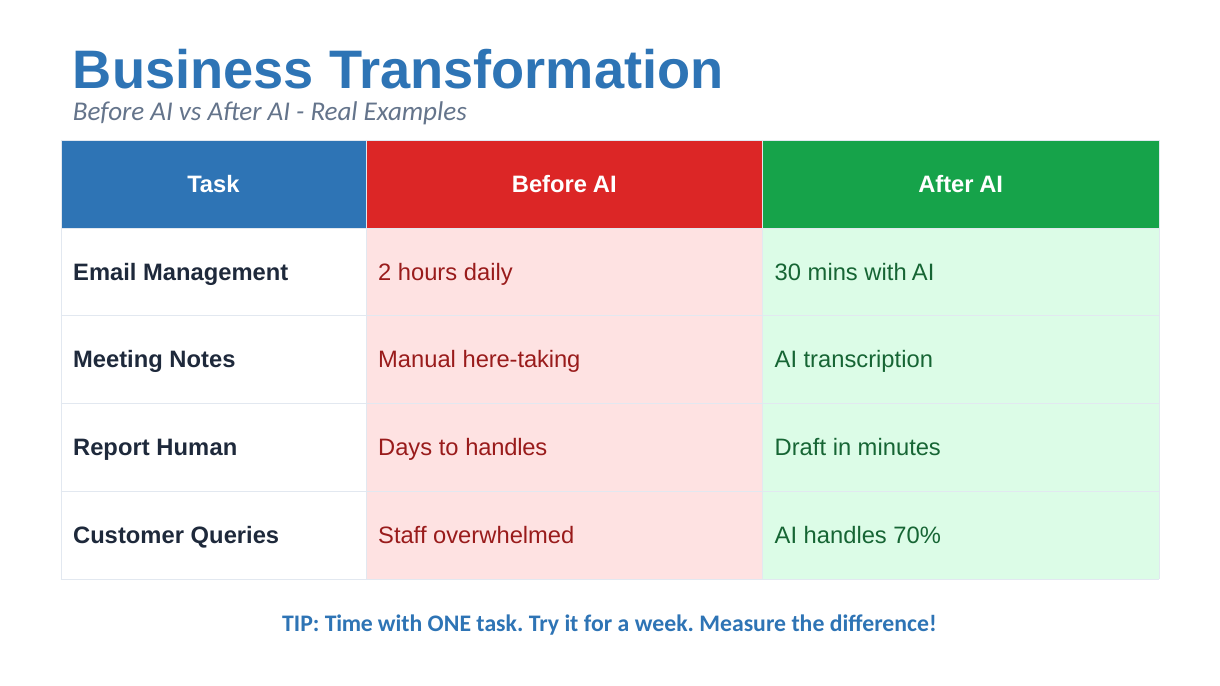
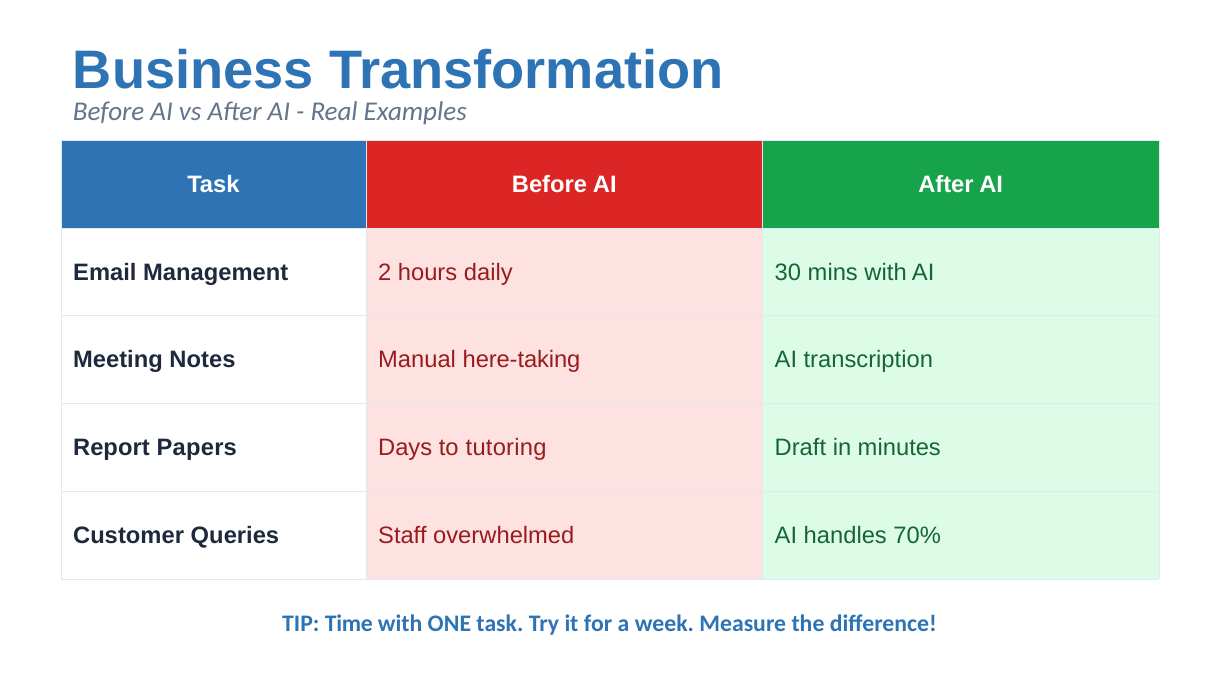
Human: Human -> Papers (197, 448)
to handles: handles -> tutoring (506, 448)
